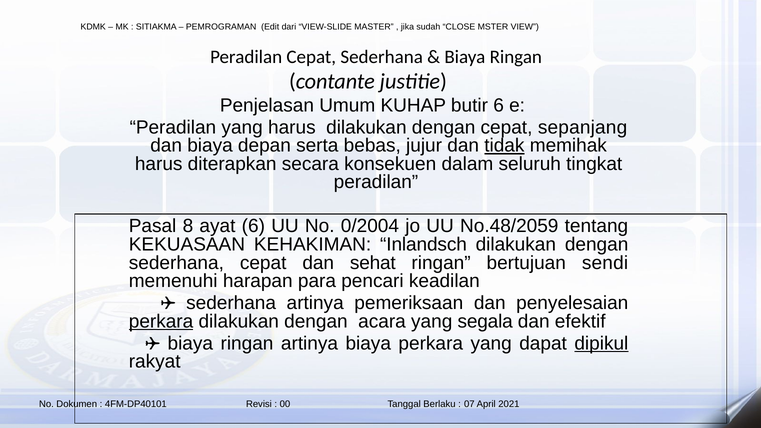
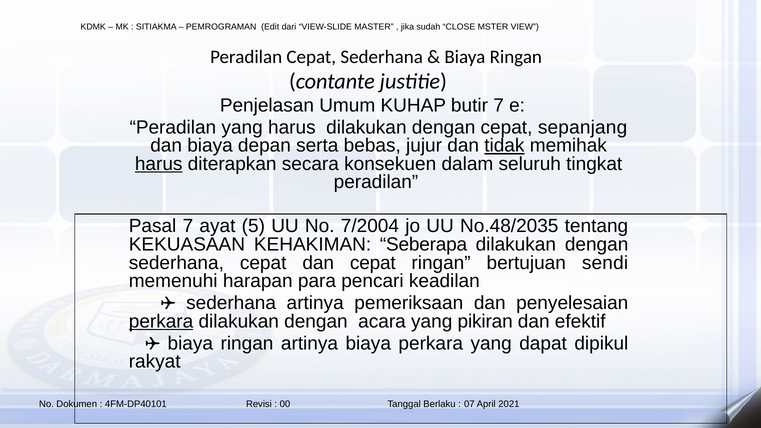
butir 6: 6 -> 7 (499, 105)
harus underline: none -> present (159, 164)
Pasal 8: 8 -> 7 (188, 226)
ayat 6: 6 -> 5 (253, 226)
0/2004: 0/2004 -> 7/2004 (370, 226)
No.48/2059: No.48/2059 -> No.48/2035 (509, 226)
Inlandsch: Inlandsch -> Seberapa (424, 245)
dan sehat: sehat -> cepat (373, 263)
segala: segala -> pikiran (485, 321)
dipikul underline: present -> none (601, 343)
